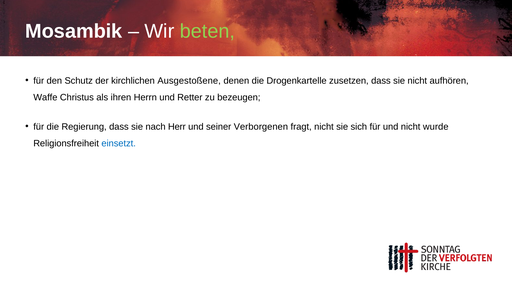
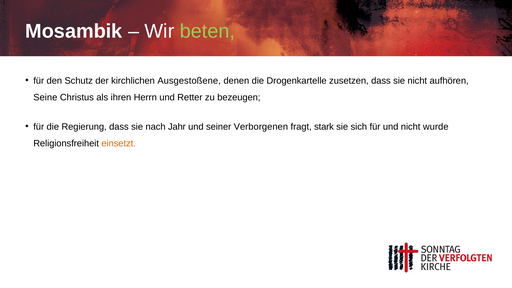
Waffe: Waffe -> Seine (45, 97)
Herr: Herr -> Jahr (177, 127)
fragt nicht: nicht -> stark (324, 127)
einsetzt colour: blue -> orange (119, 143)
